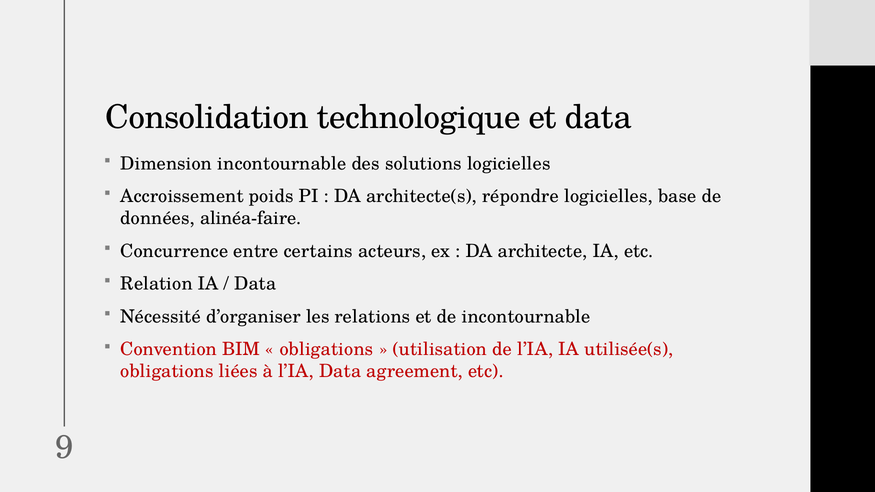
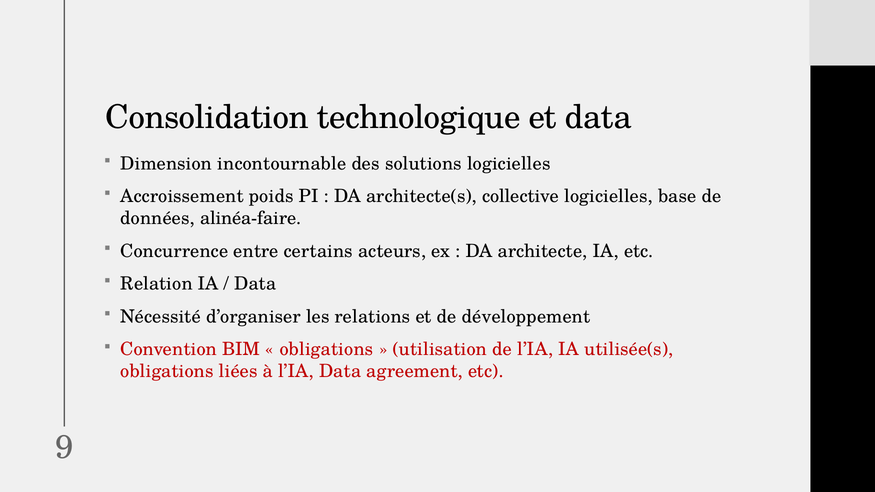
répondre: répondre -> collective (521, 196)
de incontournable: incontournable -> développement (526, 317)
